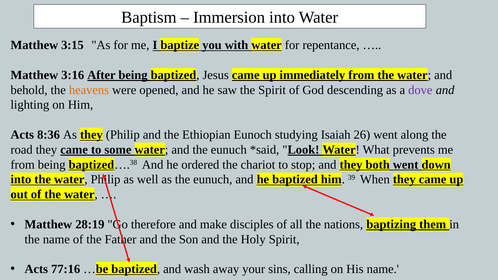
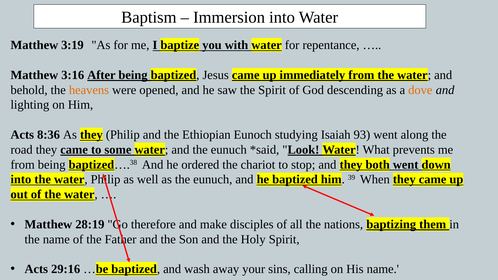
3:15: 3:15 -> 3:19 (72, 45)
dove colour: purple -> orange (420, 90)
26: 26 -> 93 (362, 135)
77:16: 77:16 -> 29:16 (66, 269)
